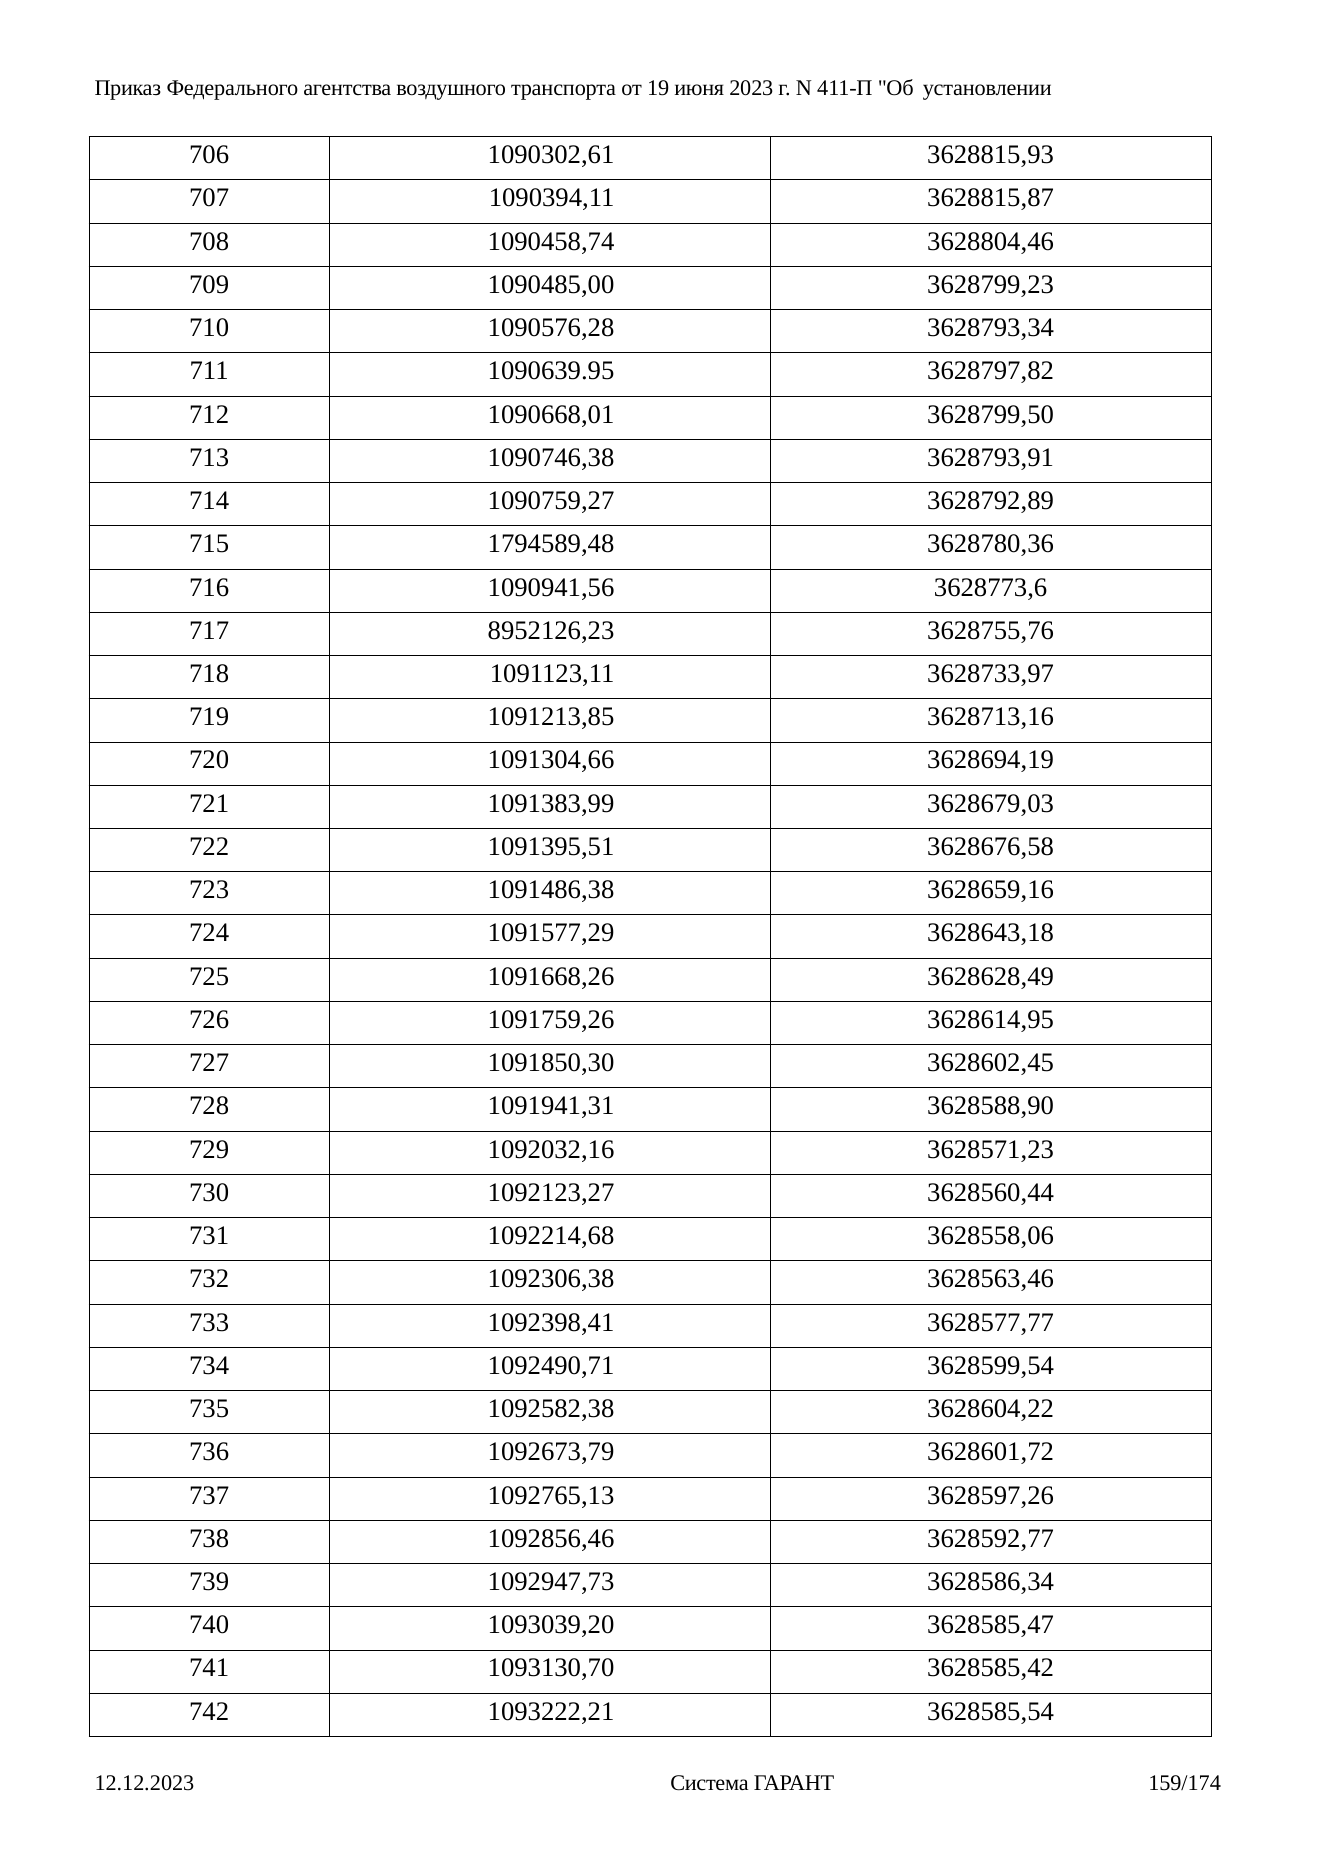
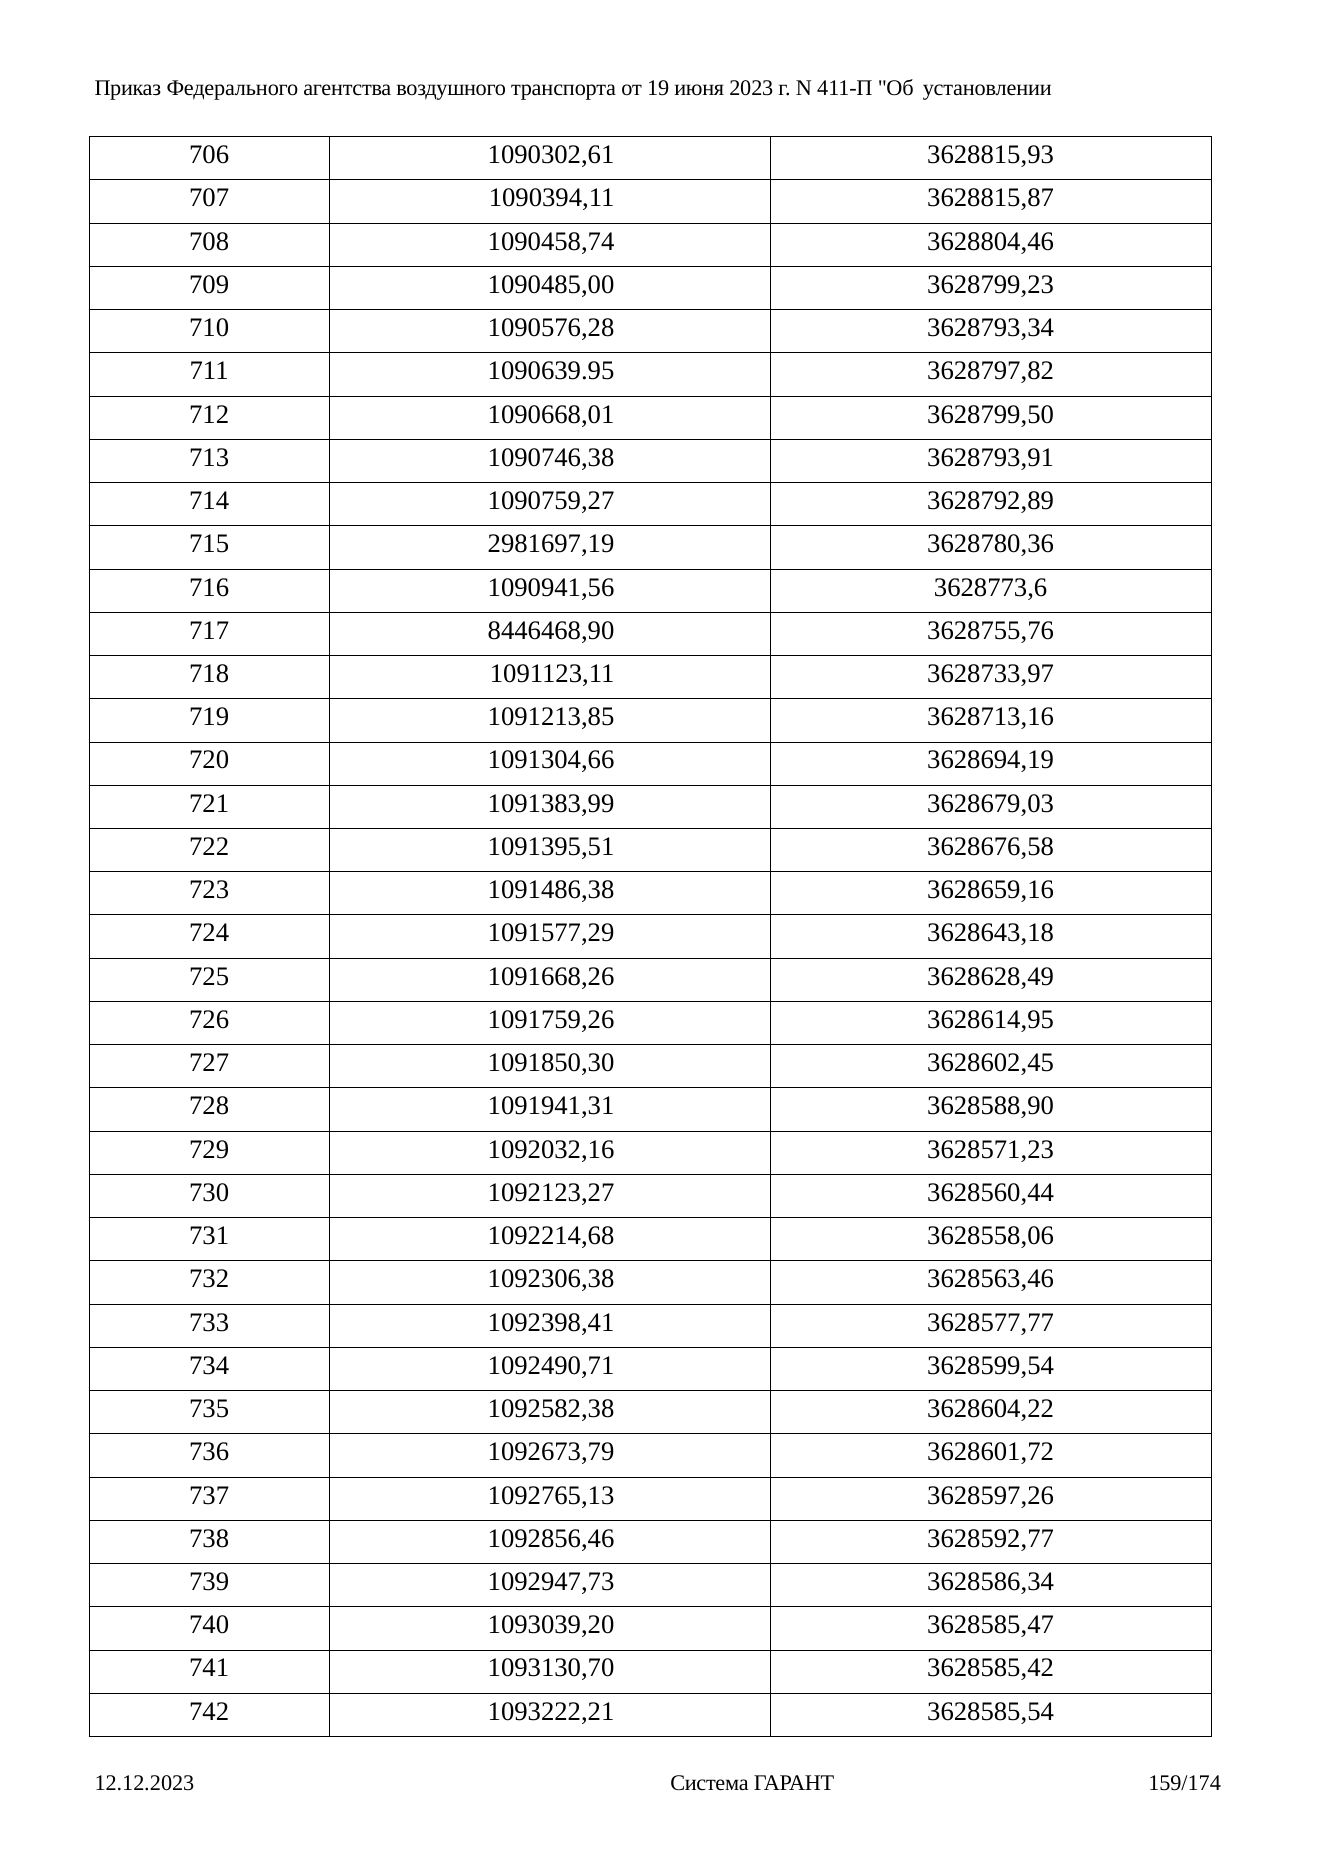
1794589,48: 1794589,48 -> 2981697,19 (551, 544)
8952126,23: 8952126,23 -> 8446468,90 (551, 630)
